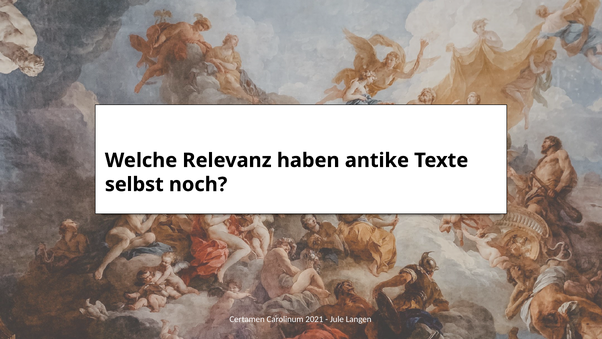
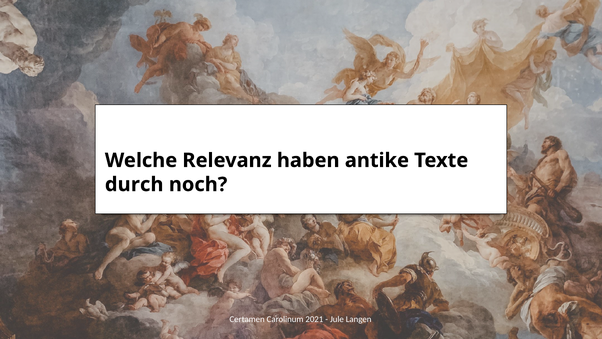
selbst: selbst -> durch (134, 184)
